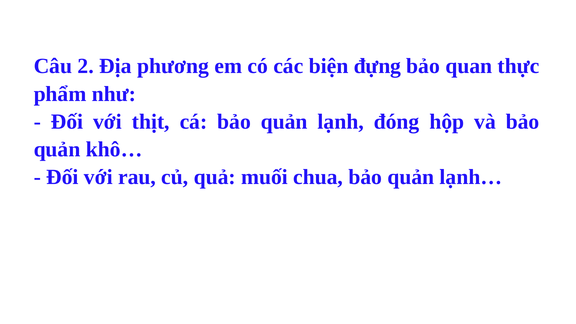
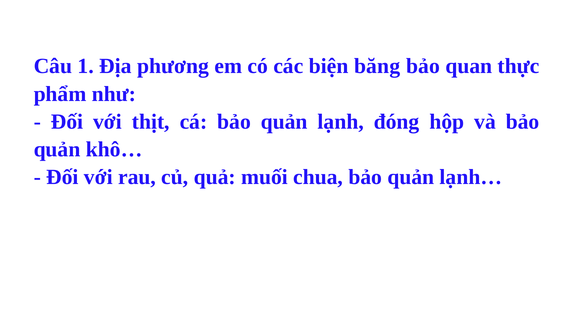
2: 2 -> 1 (86, 66)
đựng: đựng -> băng (377, 66)
